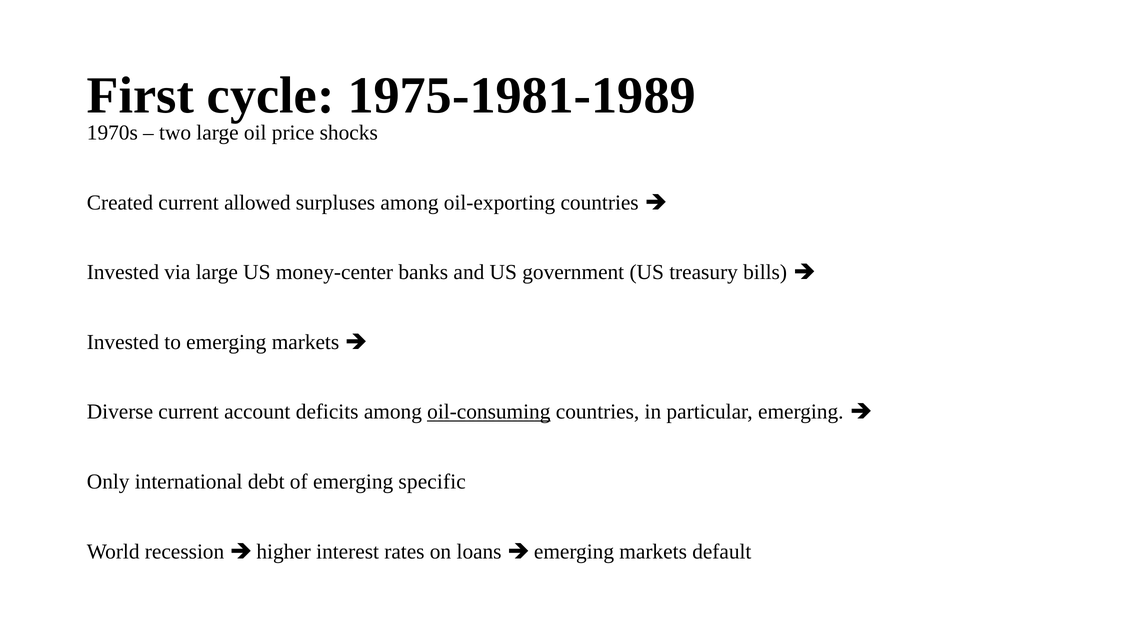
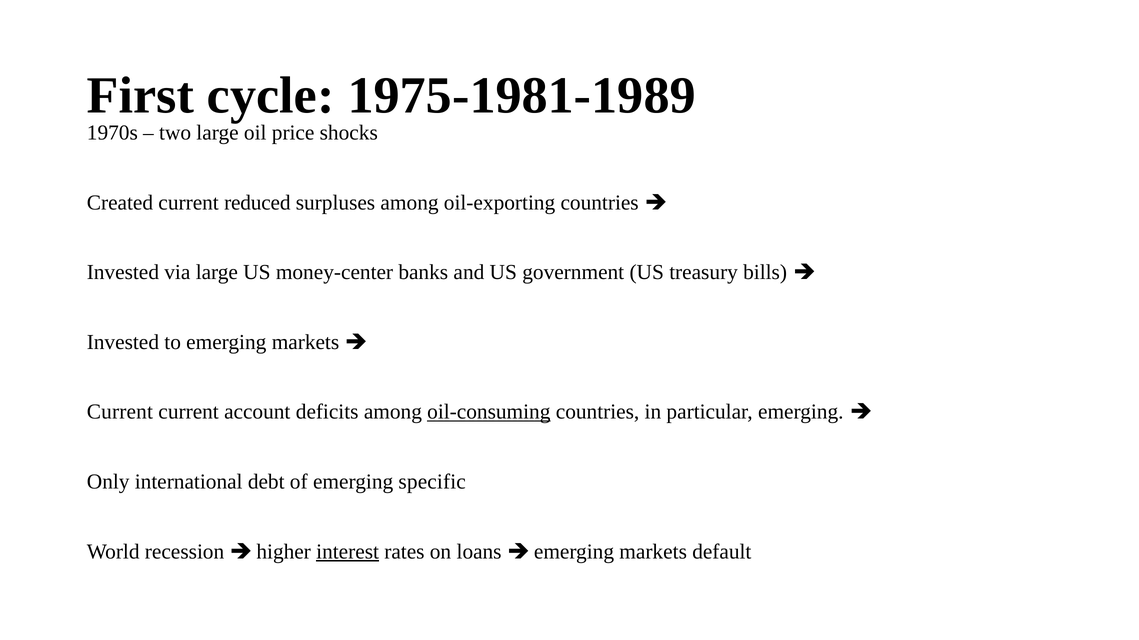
allowed: allowed -> reduced (257, 203)
Diverse: Diverse -> Current (120, 412)
interest underline: none -> present (348, 552)
